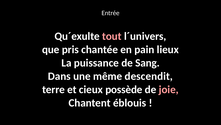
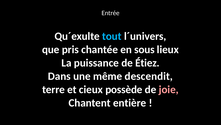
tout colour: pink -> light blue (112, 36)
pain: pain -> sous (144, 49)
Sang: Sang -> Étiez (147, 63)
éblouis: éblouis -> entière (130, 102)
